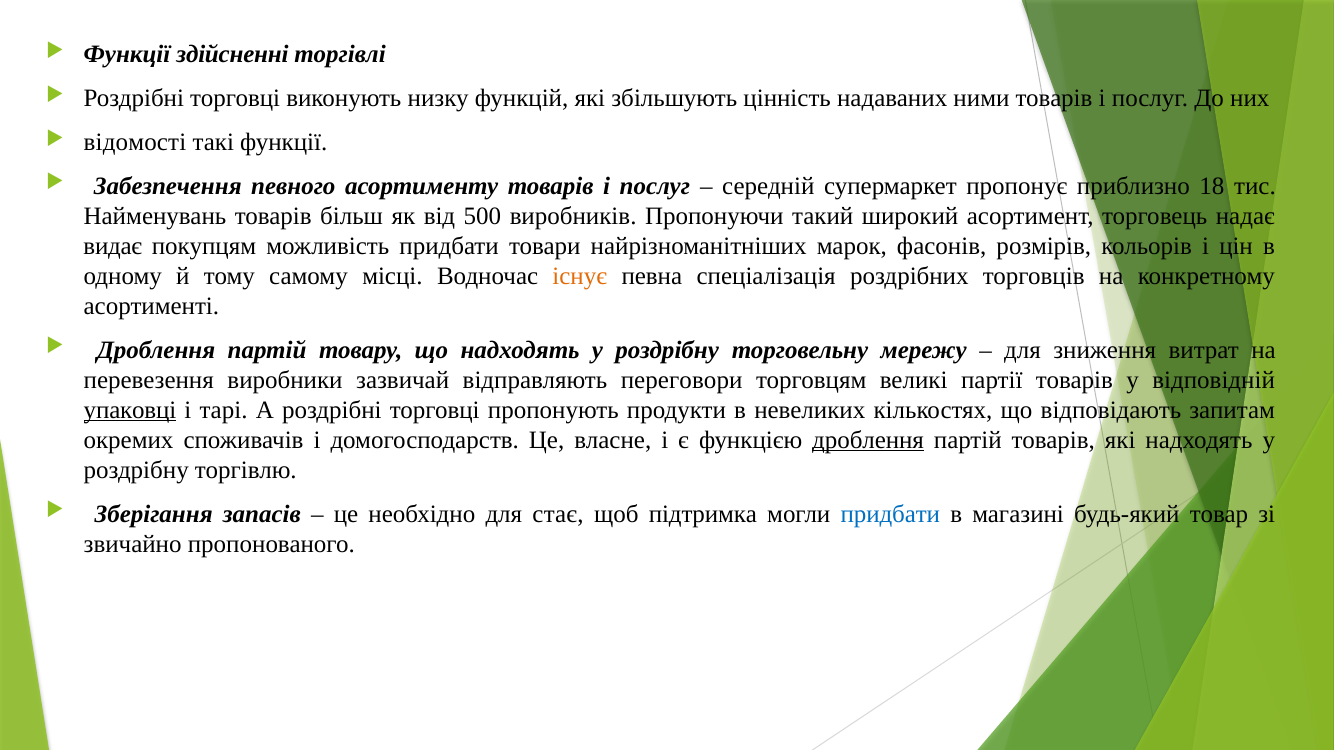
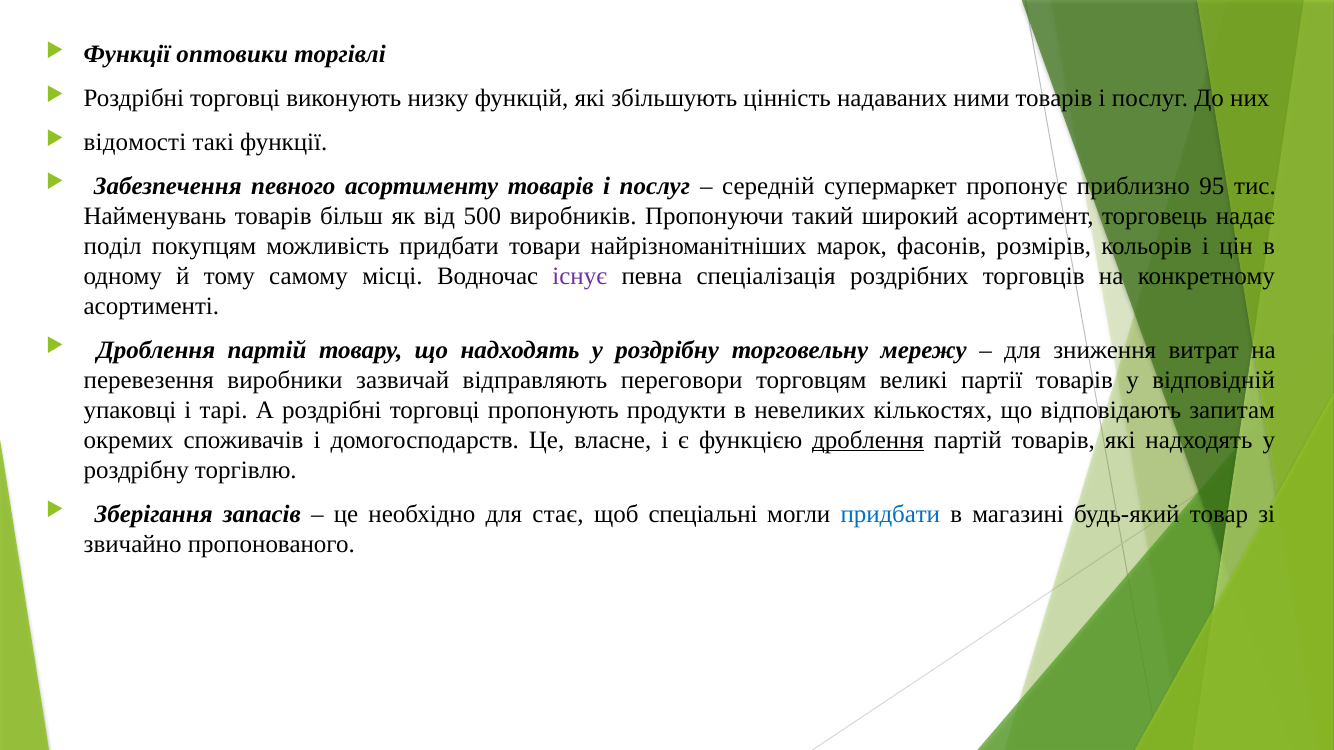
здійсненні: здійсненні -> оптовики (232, 54)
18: 18 -> 95 (1212, 186)
видає: видає -> поділ (113, 246)
існує colour: orange -> purple (580, 276)
упаковці underline: present -> none (130, 410)
підтримка: підтримка -> спеціальні (703, 514)
